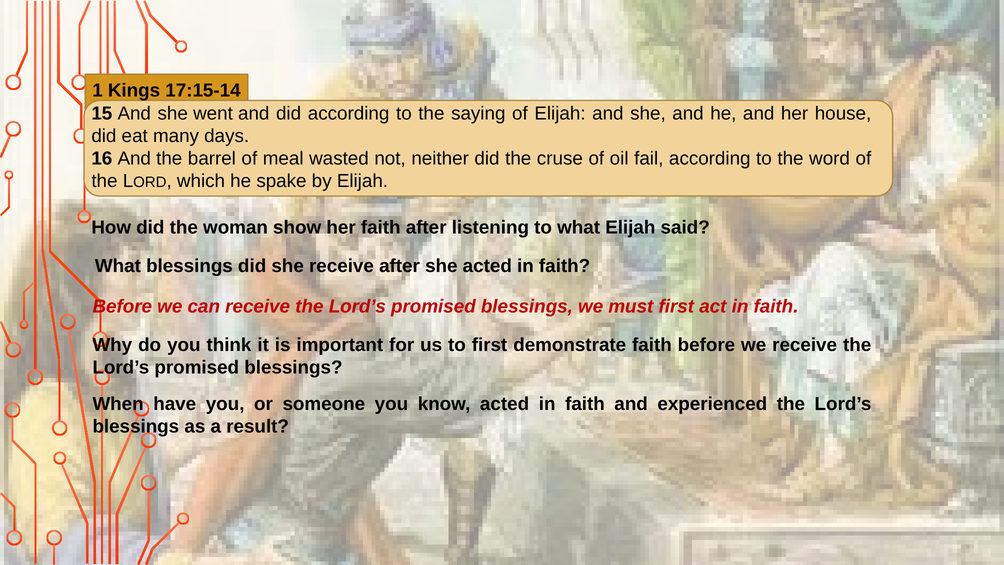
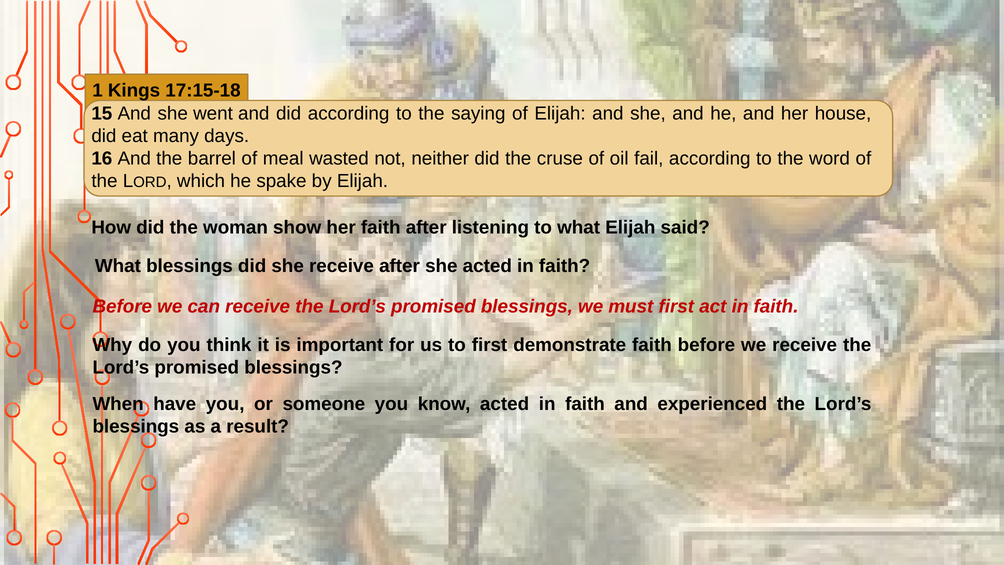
17:15-14: 17:15-14 -> 17:15-18 (203, 91)
